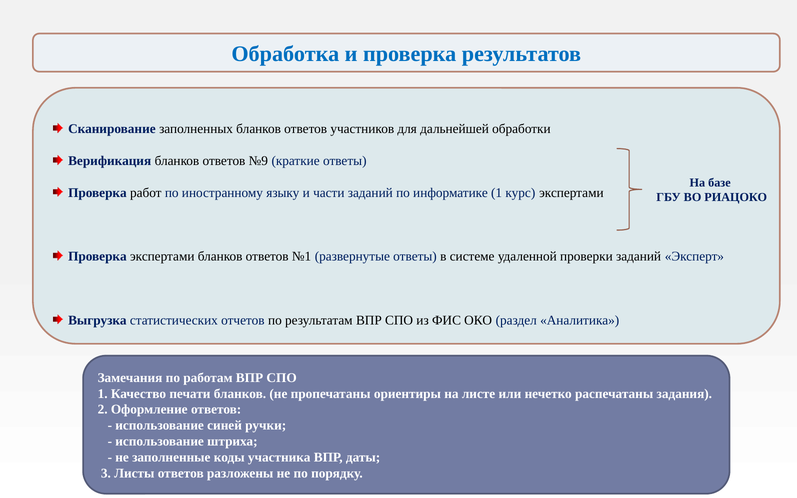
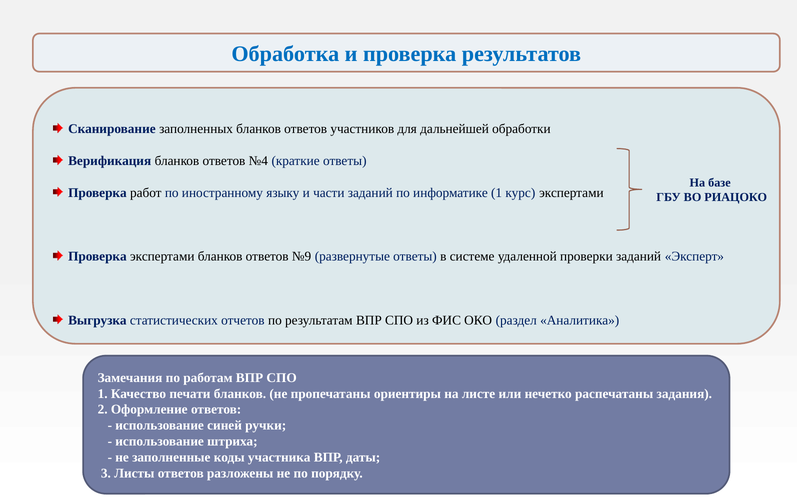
№9: №9 -> №4 (258, 161)
№1: №1 -> №9 (302, 257)
